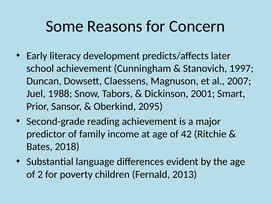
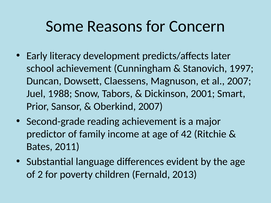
Oberkind 2095: 2095 -> 2007 (150, 106)
2018: 2018 -> 2011 (67, 147)
